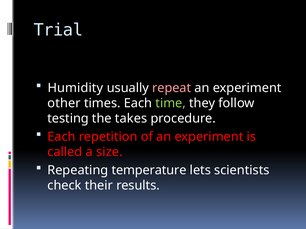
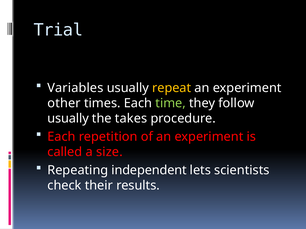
Humidity: Humidity -> Variables (75, 88)
repeat colour: pink -> yellow (172, 88)
testing: testing -> usually (68, 119)
temperature: temperature -> independent (149, 170)
